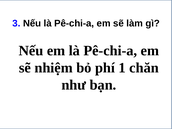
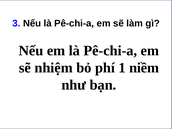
chăn: chăn -> niềm (144, 68)
